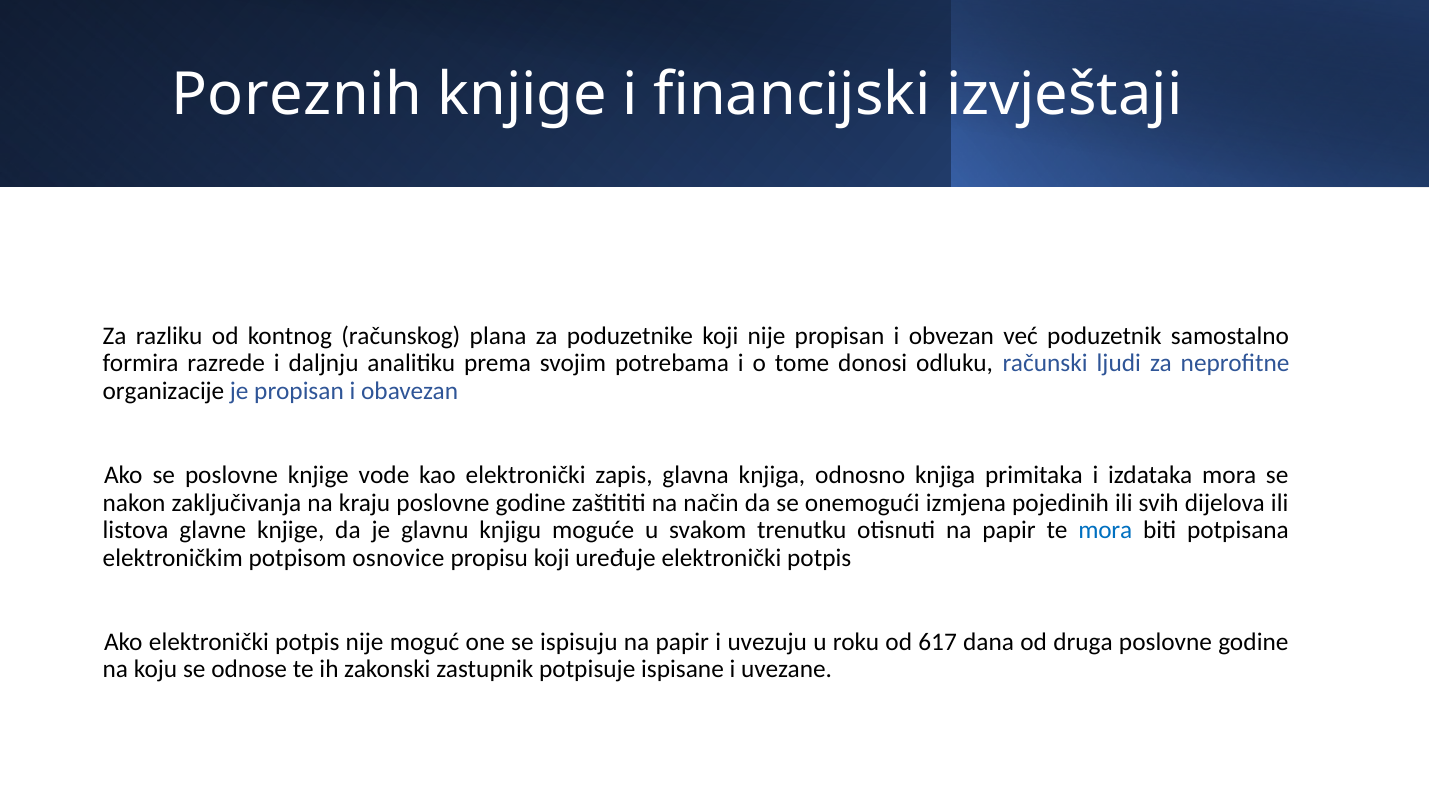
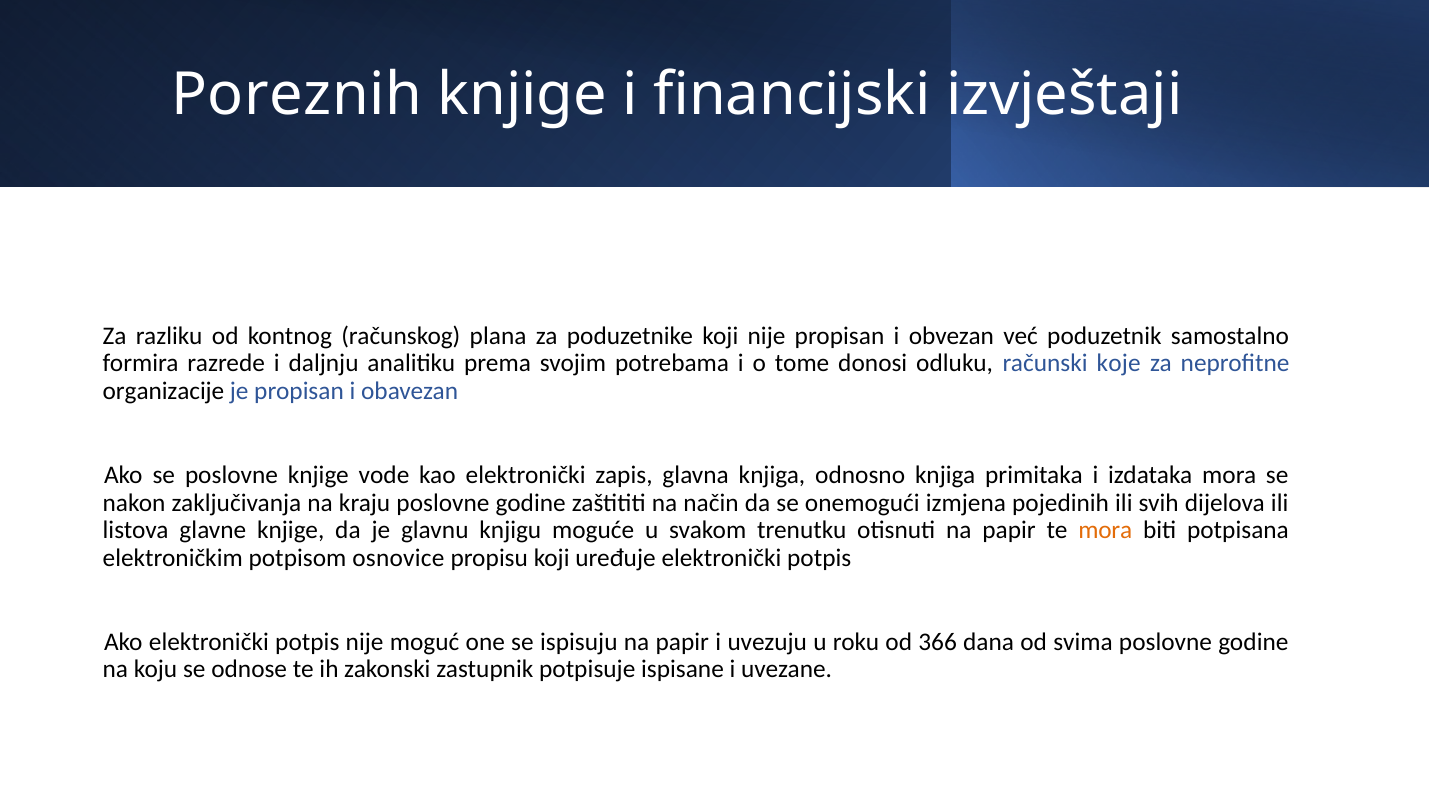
ljudi: ljudi -> koje (1119, 363)
mora colour: blue -> orange (1105, 530)
617: 617 -> 366 (938, 642)
druga: druga -> svima (1083, 642)
